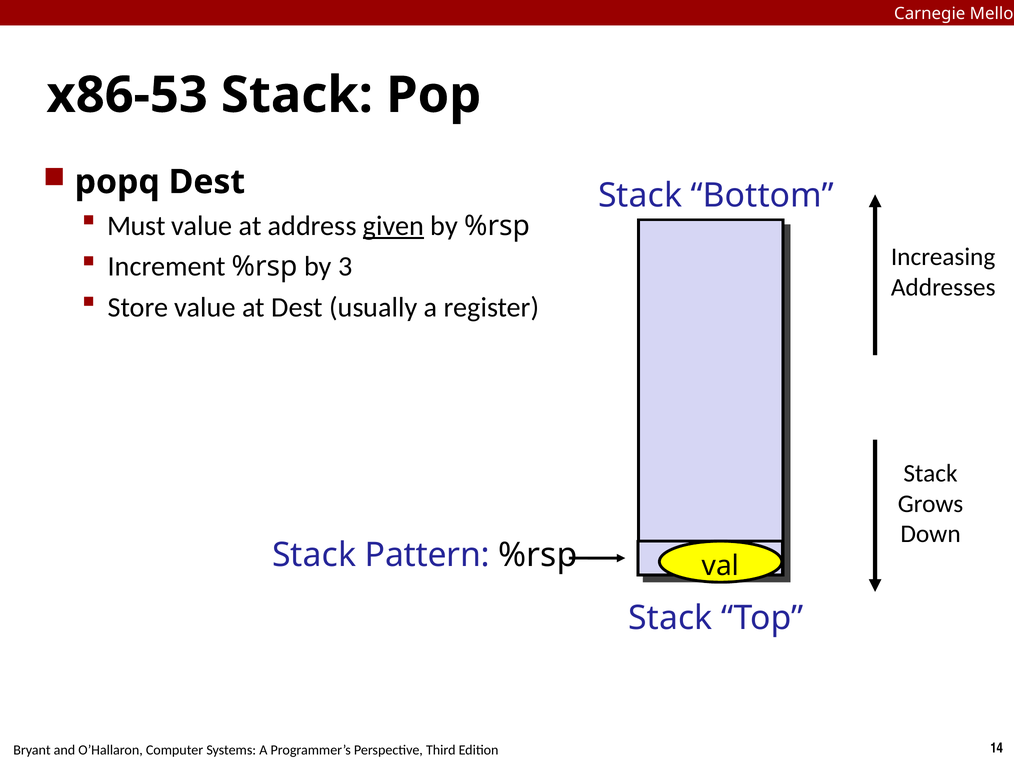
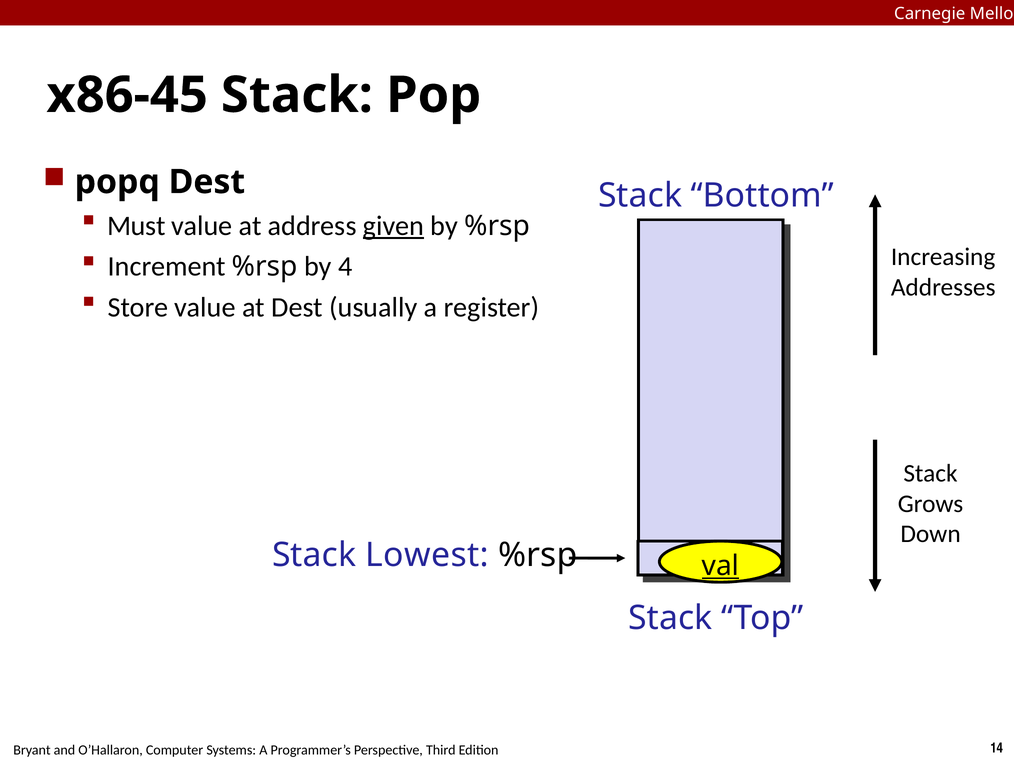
x86-53: x86-53 -> x86-45 (127, 95)
3: 3 -> 4 (345, 266)
Pattern: Pattern -> Lowest (427, 555)
val underline: none -> present (721, 566)
